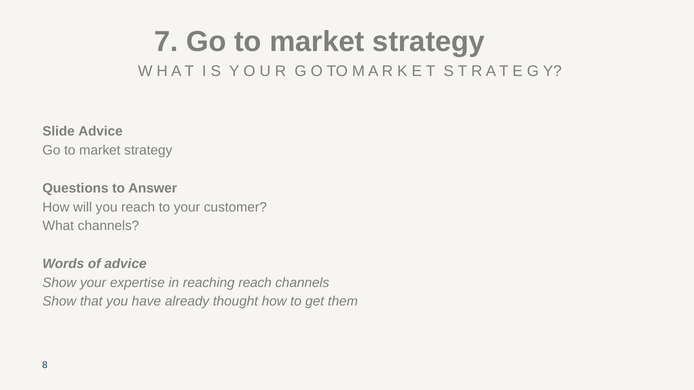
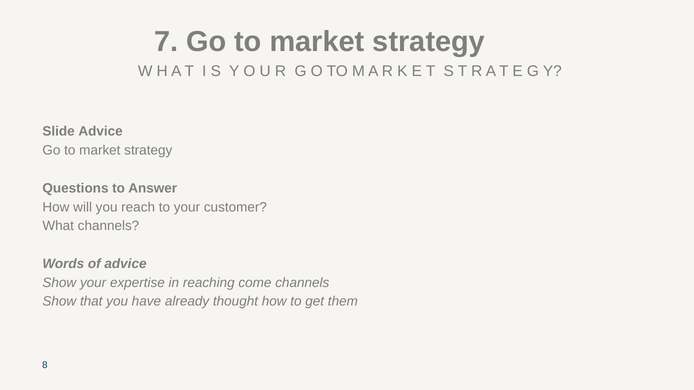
reaching reach: reach -> come (255, 283)
